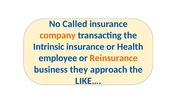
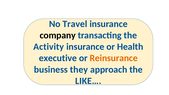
Called: Called -> Travel (75, 24)
company colour: orange -> black (58, 35)
Intrinsic: Intrinsic -> Activity (49, 47)
employee: employee -> executive (58, 58)
